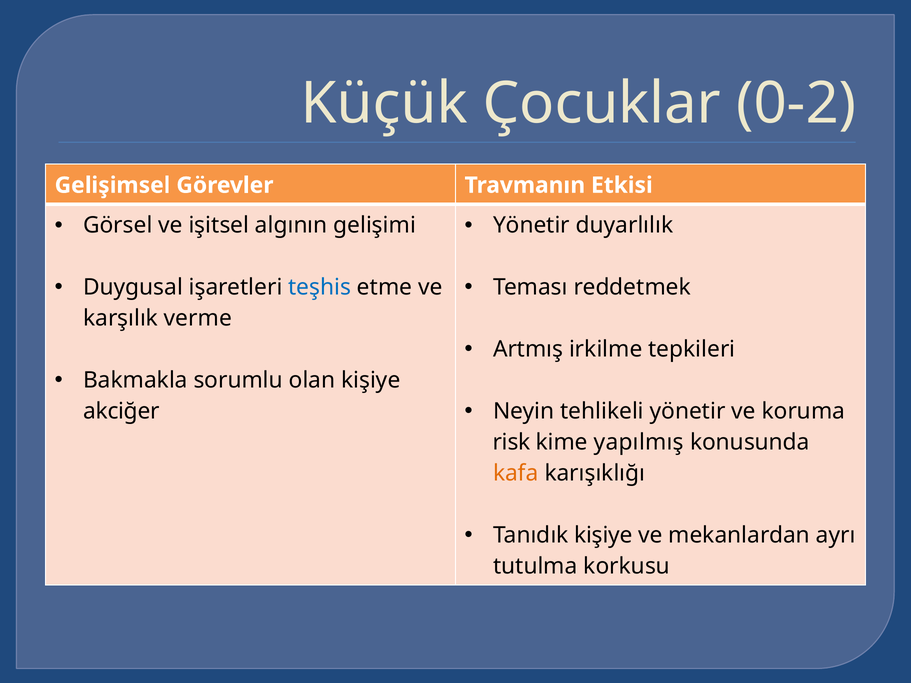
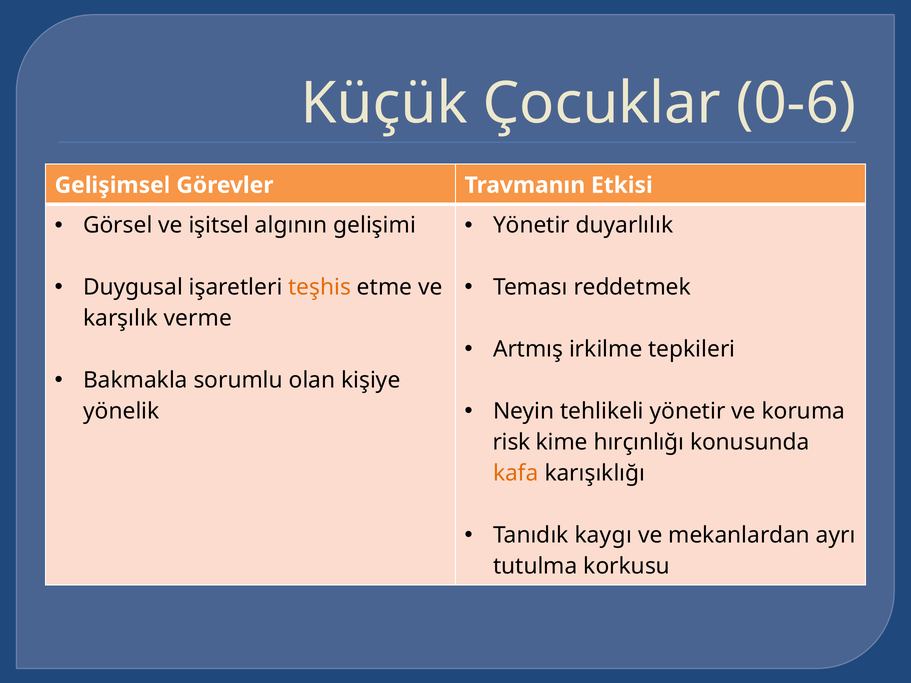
0-2: 0-2 -> 0-6 (796, 104)
teşhis colour: blue -> orange (320, 287)
akciğer: akciğer -> yönelik (121, 411)
yapılmış: yapılmış -> hırçınlığı (639, 442)
Tanıdık kişiye: kişiye -> kaygı (603, 535)
